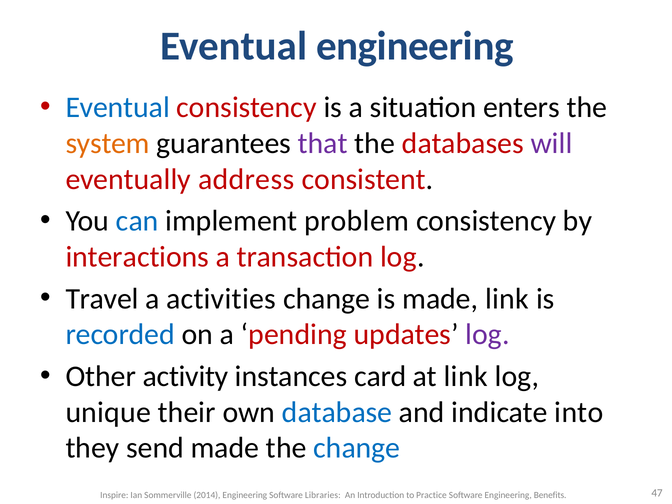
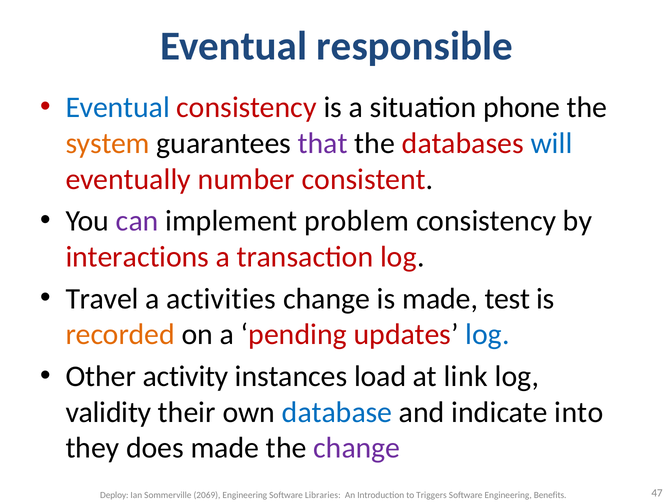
Eventual engineering: engineering -> responsible (415, 46)
enters: enters -> phone (521, 107)
will colour: purple -> blue (552, 143)
address: address -> number (246, 179)
can colour: blue -> purple (137, 221)
made link: link -> test (507, 299)
recorded colour: blue -> orange (120, 335)
log colour: purple -> blue (487, 335)
card: card -> load (380, 376)
unique: unique -> validity (108, 412)
send: send -> does (155, 448)
change colour: blue -> purple (357, 448)
Inspire: Inspire -> Deploy (114, 495)
2014: 2014 -> 2069 (207, 495)
Practice: Practice -> Triggers (431, 495)
